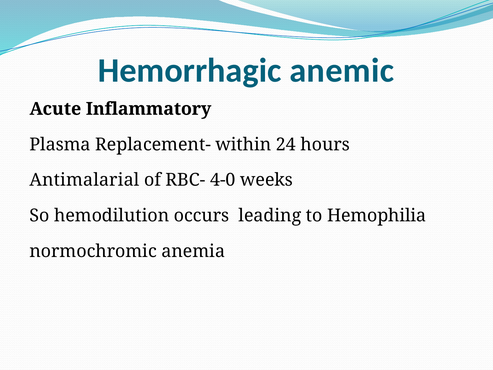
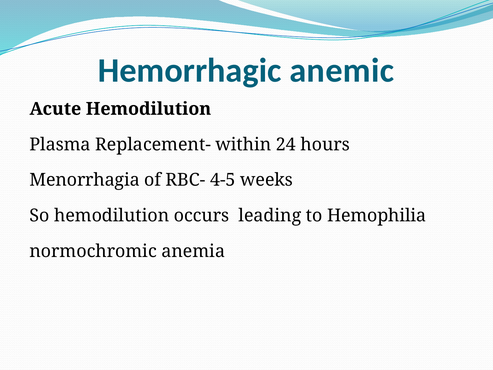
Acute Inflammatory: Inflammatory -> Hemodilution (148, 109)
Antimalarial: Antimalarial -> Menorrhagia (85, 180)
4-0: 4-0 -> 4-5 (223, 180)
